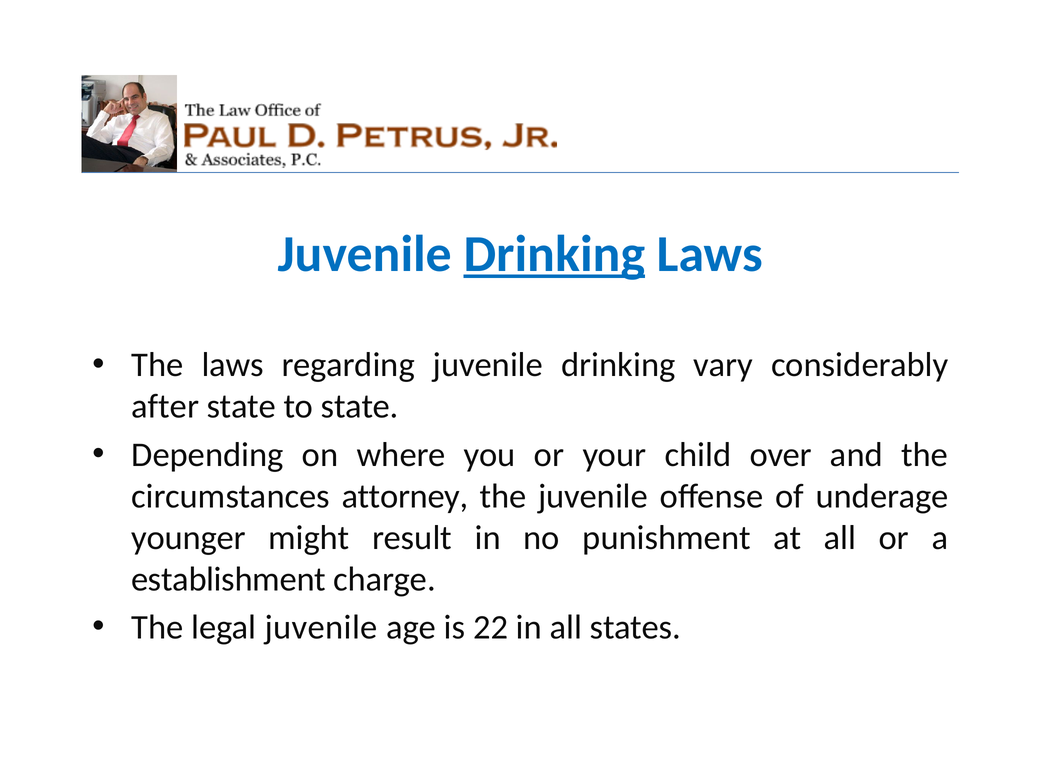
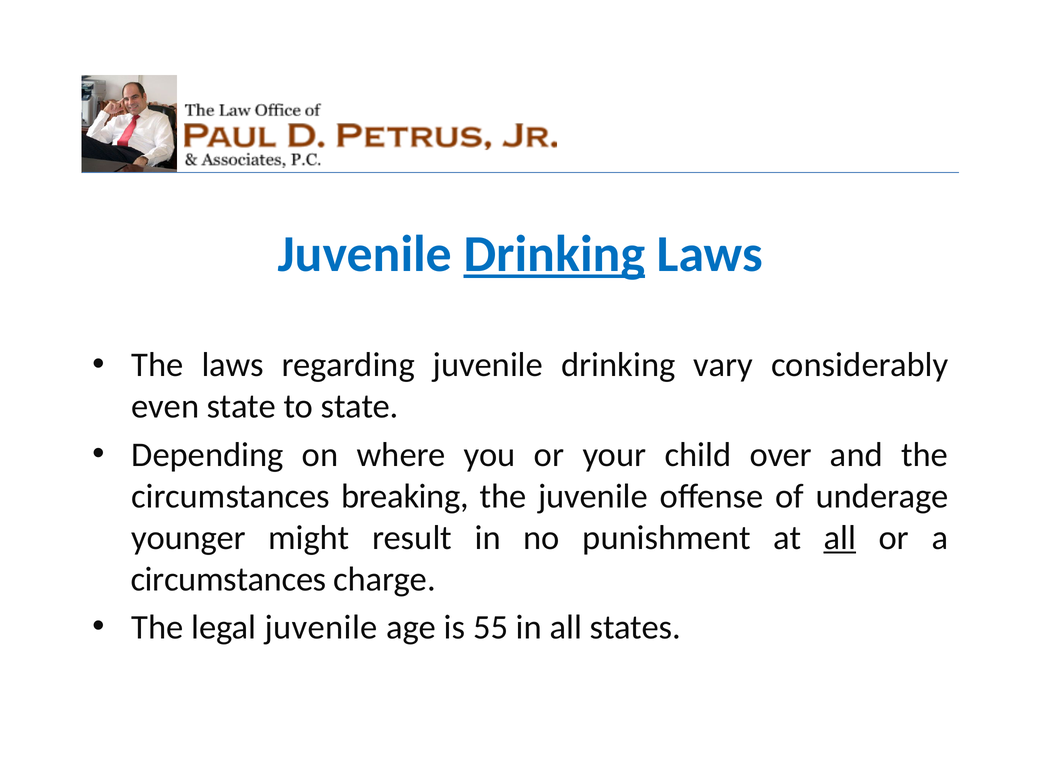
after: after -> even (165, 407)
attorney: attorney -> breaking (405, 497)
all underline: none -> present (840, 538)
establishment: establishment -> circumstances (228, 580)
22: 22 -> 55 (491, 628)
